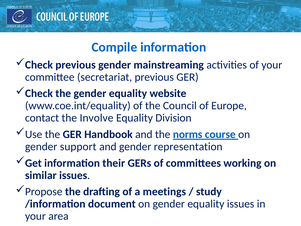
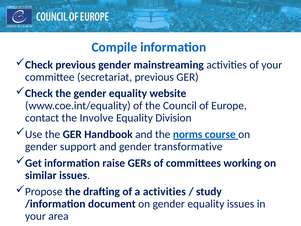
representation: representation -> transformative (188, 147)
their: their -> raise (114, 163)
a meetings: meetings -> activities (164, 192)
